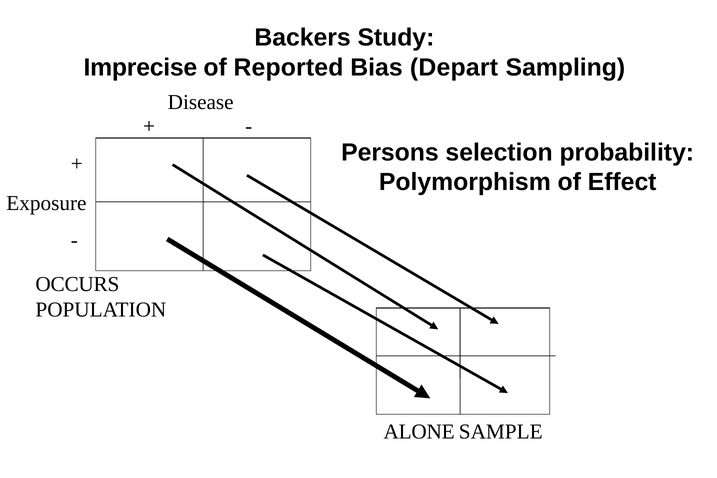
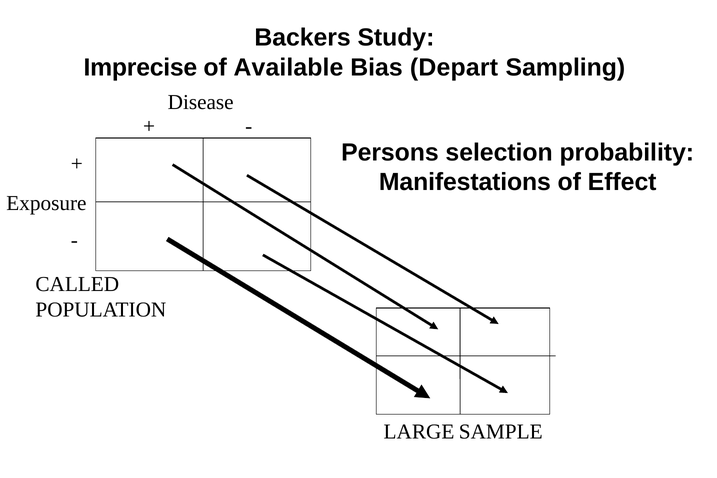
Reported: Reported -> Available (288, 67)
Polymorphism: Polymorphism -> Manifestations (465, 182)
OCCURS: OCCURS -> CALLED (77, 284)
ALONE: ALONE -> LARGE (419, 432)
